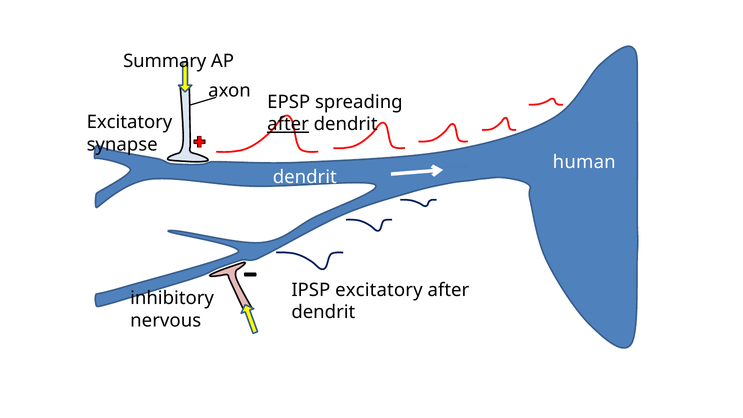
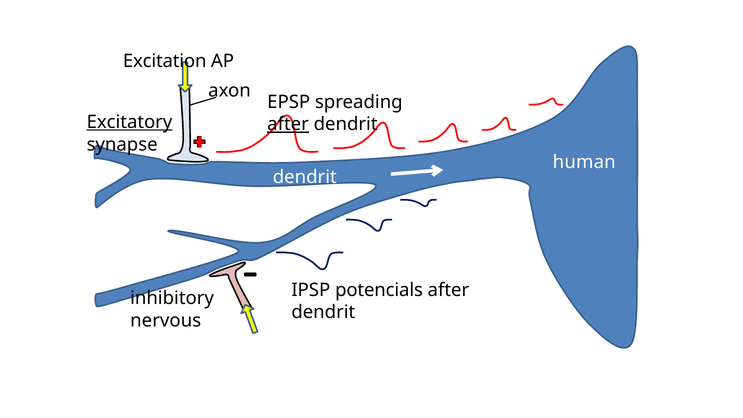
Summary: Summary -> Excitation (165, 61)
Excitatory underline: none -> present (130, 122)
IPSP excitatory: excitatory -> potencials (379, 290)
